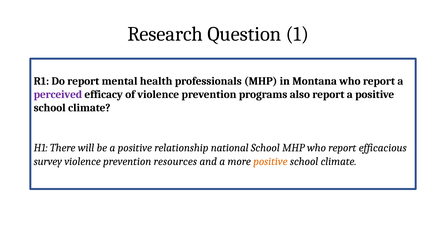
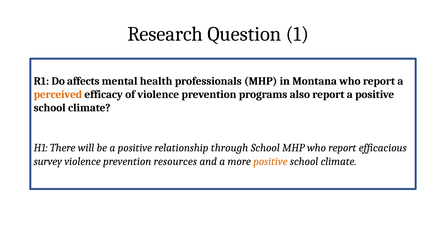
Do report: report -> affects (83, 81)
perceived colour: purple -> orange (58, 94)
national: national -> through (230, 148)
